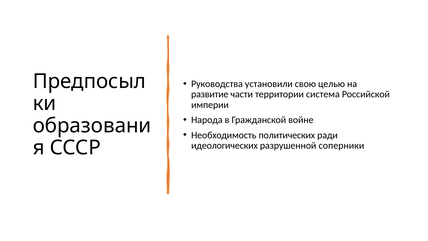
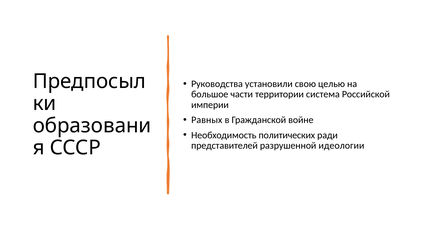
развитие: развитие -> большое (210, 94)
Народа: Народа -> Равных (207, 120)
идеологических: идеологических -> представителей (224, 146)
соперники: соперники -> идеологии (341, 146)
